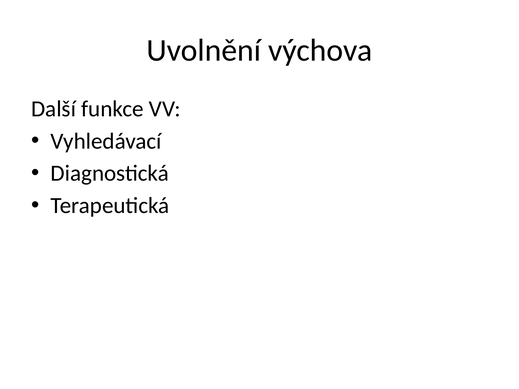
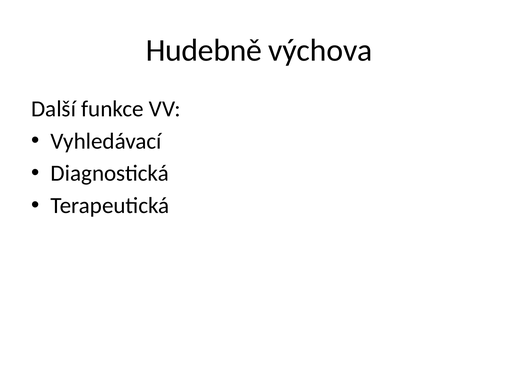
Uvolnění: Uvolnění -> Hudebně (204, 50)
